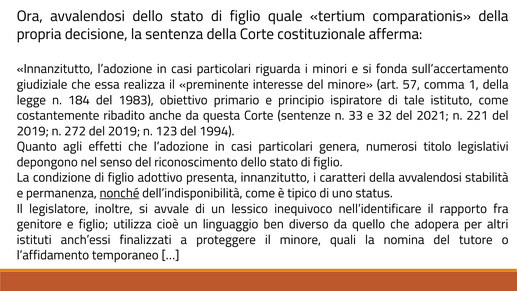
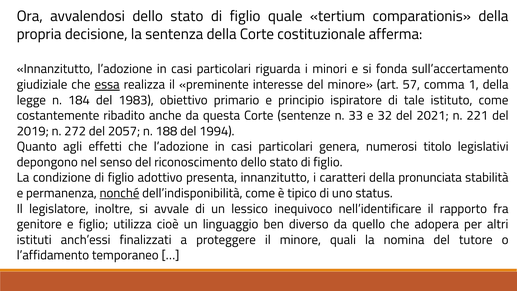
essa underline: none -> present (107, 85)
272 del 2019: 2019 -> 2057 (124, 131)
123: 123 -> 188 (166, 131)
della avvalendosi: avvalendosi -> pronunciata (430, 178)
